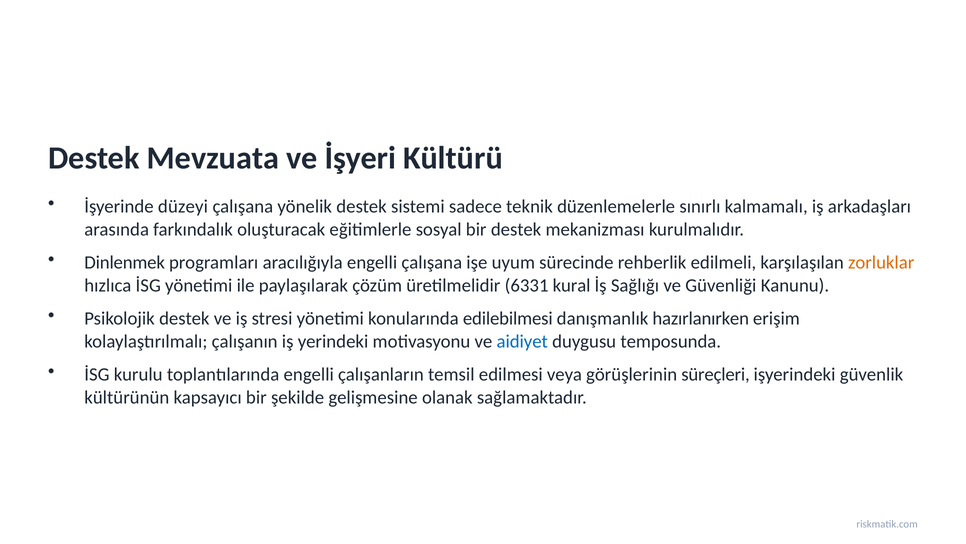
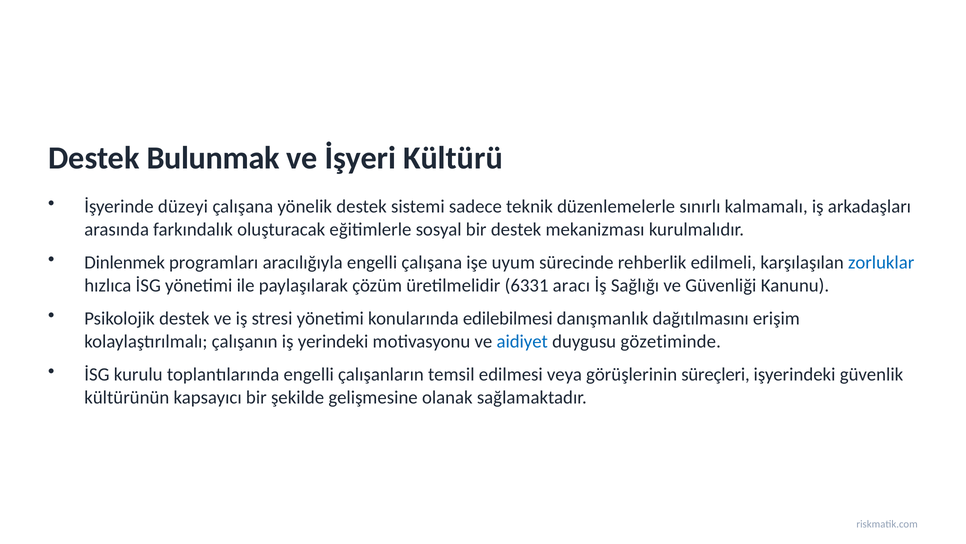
Mevzuata: Mevzuata -> Bulunmak (213, 158)
zorluklar colour: orange -> blue (881, 262)
kural: kural -> aracı (571, 285)
hazırlanırken: hazırlanırken -> dağıtılmasını (701, 318)
temposunda: temposunda -> gözetiminde (671, 341)
